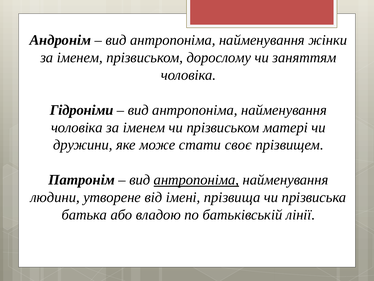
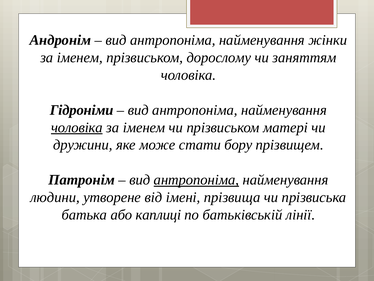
чоловіка underline: none -> present (77, 127)
своє: своє -> бору (238, 145)
владою: владою -> каплиці (158, 215)
